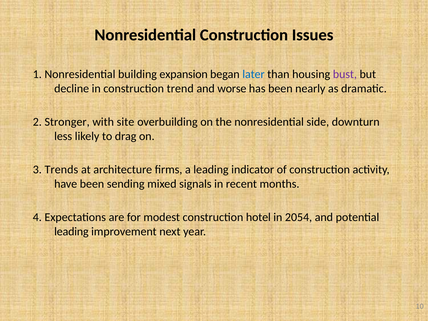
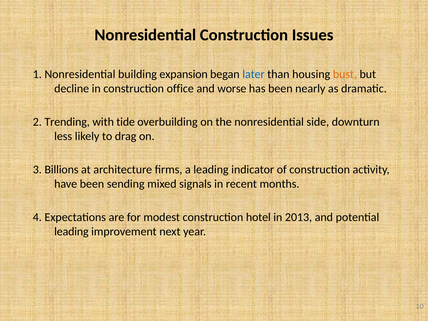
bust colour: purple -> orange (345, 74)
trend: trend -> office (180, 89)
Stronger: Stronger -> Trending (67, 122)
site: site -> tide (126, 122)
Trends: Trends -> Billions (62, 170)
2054: 2054 -> 2013 (299, 217)
